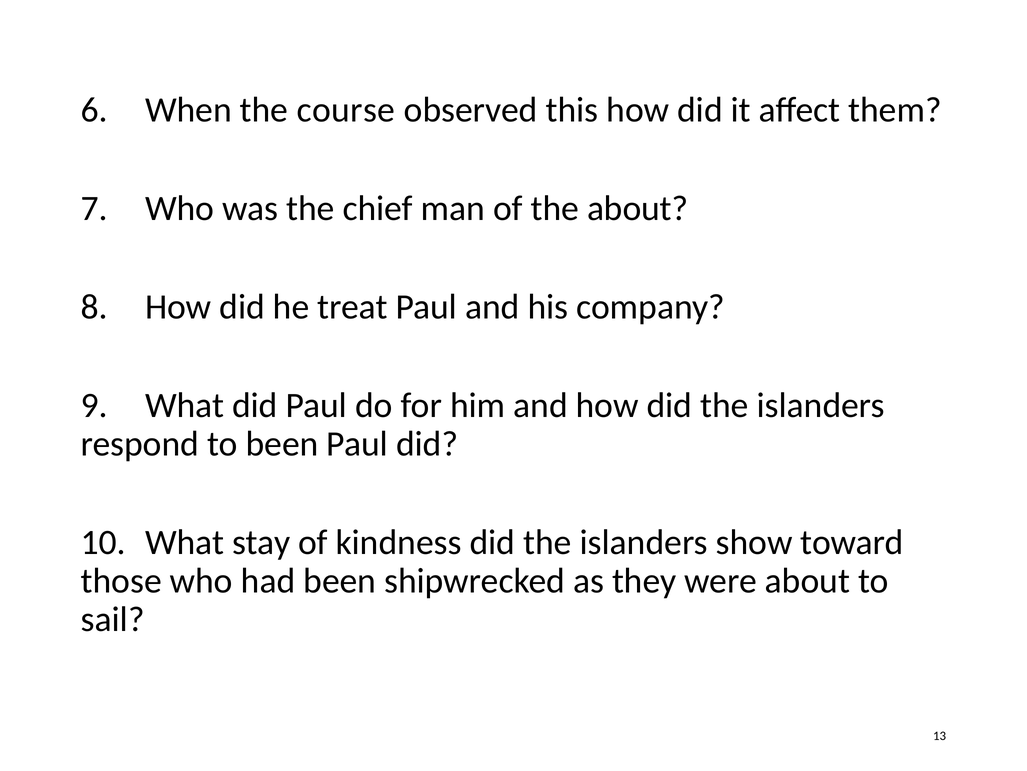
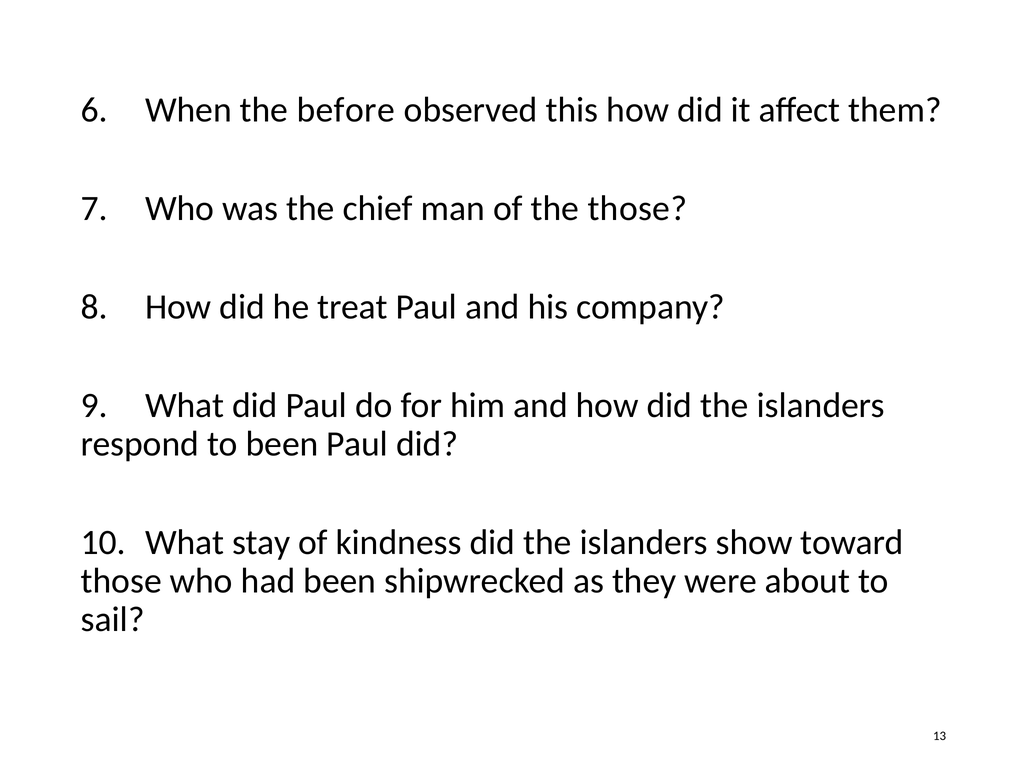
course: course -> before (346, 110)
the about: about -> those (637, 208)
